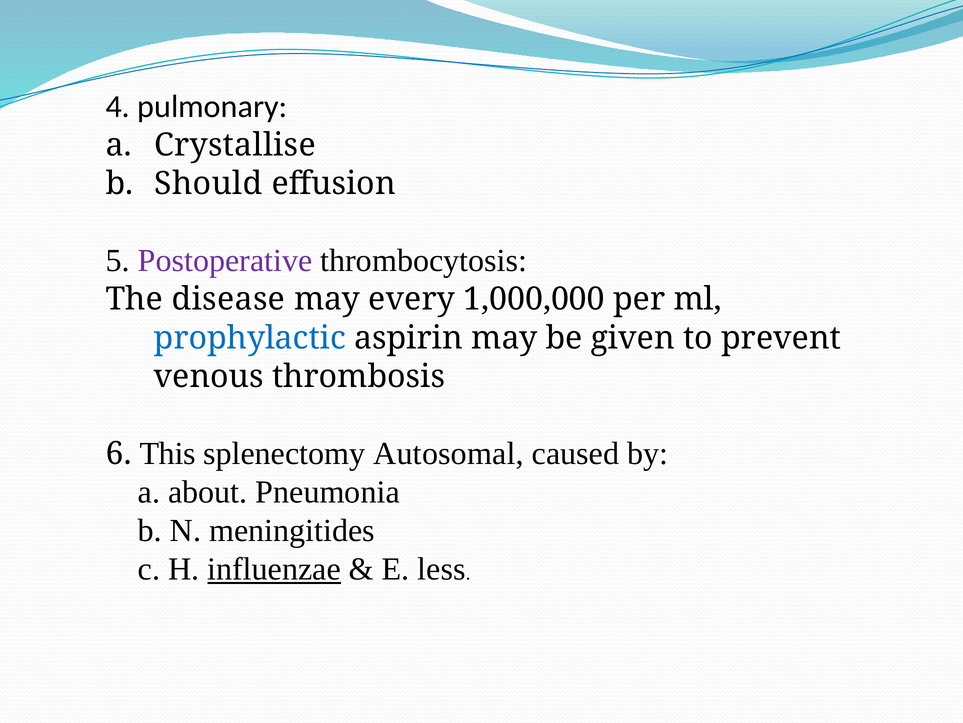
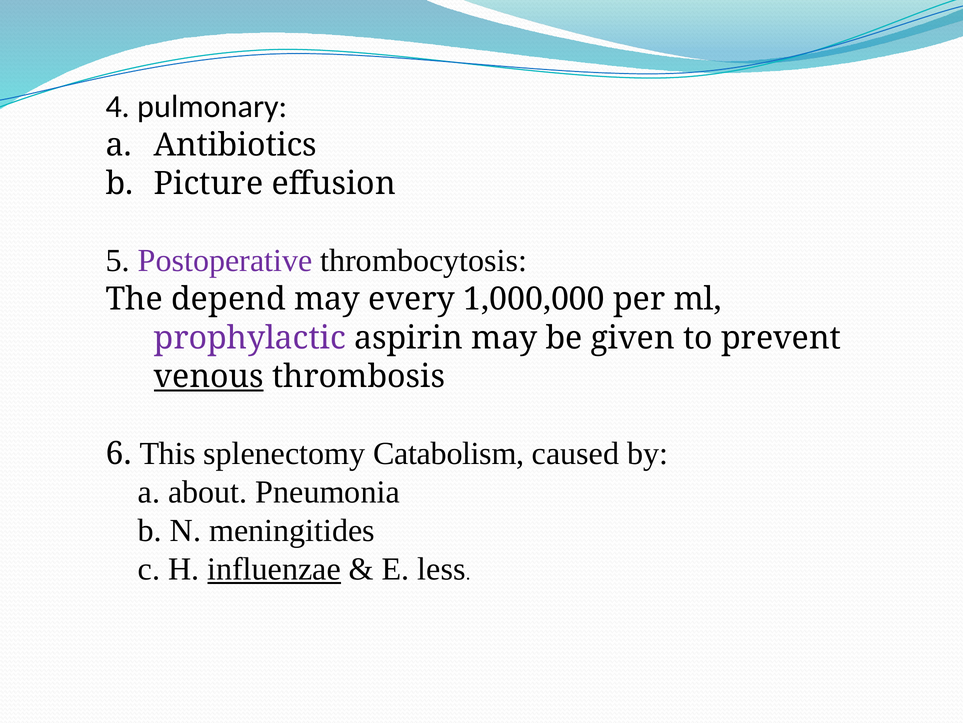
Crystallise: Crystallise -> Antibiotics (235, 145)
Should: Should -> Picture (209, 184)
disease: disease -> depend (228, 299)
prophylactic colour: blue -> purple (250, 338)
venous underline: none -> present (209, 376)
Autosomal: Autosomal -> Catabolism (449, 453)
